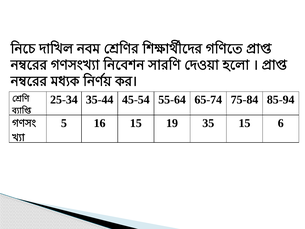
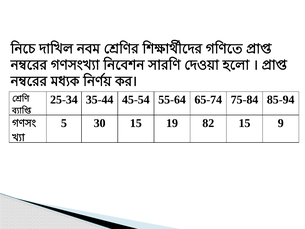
16: 16 -> 30 (100, 123)
35: 35 -> 82 (208, 123)
6: 6 -> 9 (281, 123)
